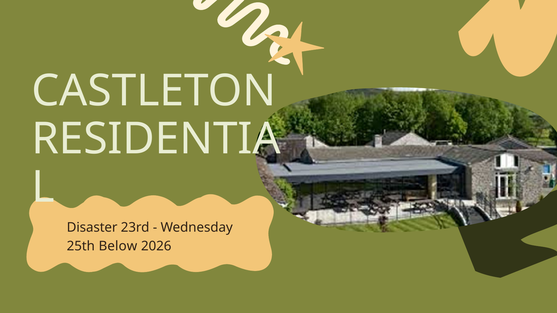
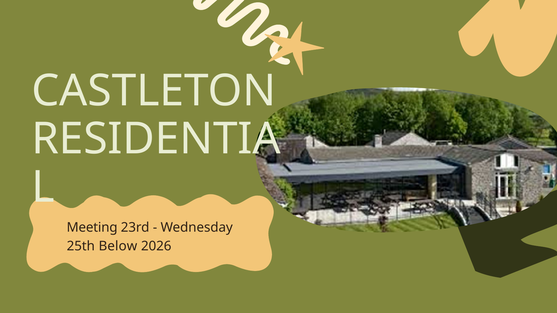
Disaster: Disaster -> Meeting (92, 228)
